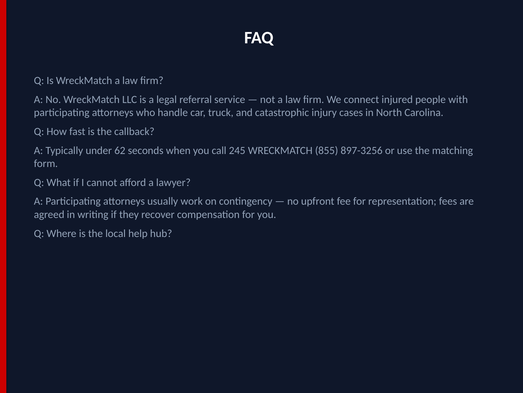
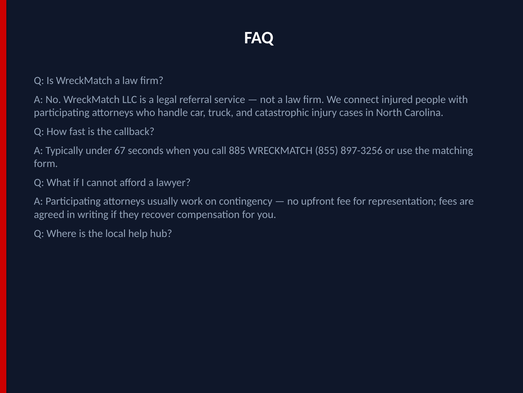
62: 62 -> 67 (120, 150)
245: 245 -> 885 (237, 150)
